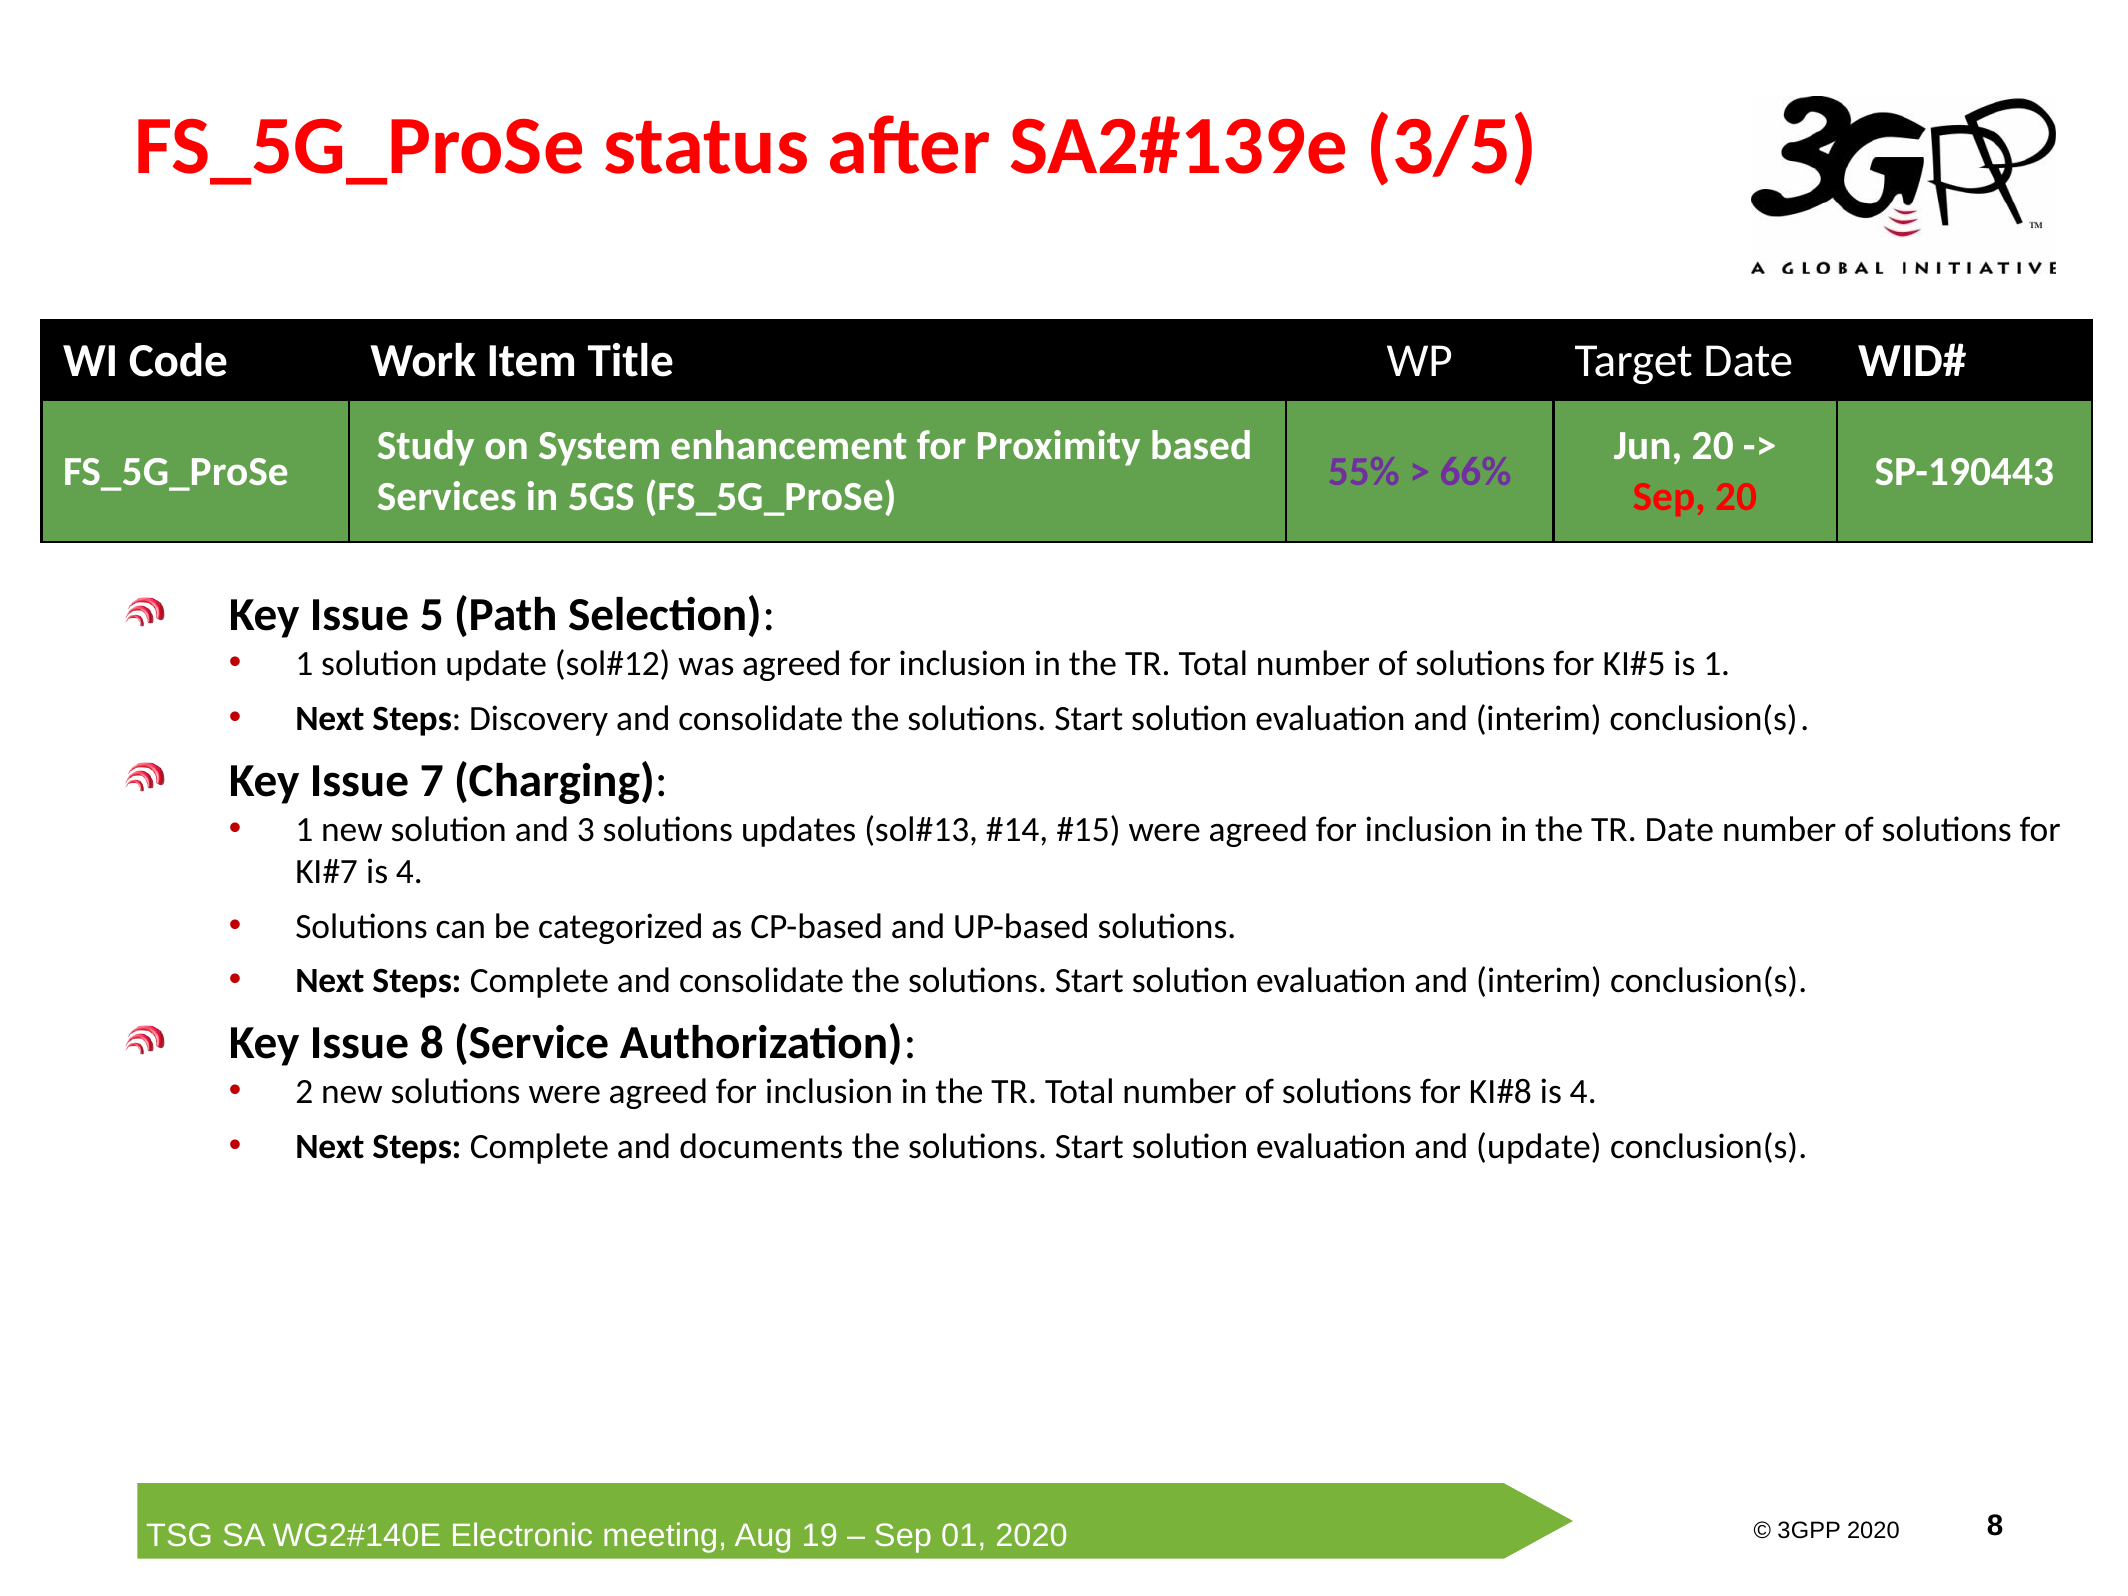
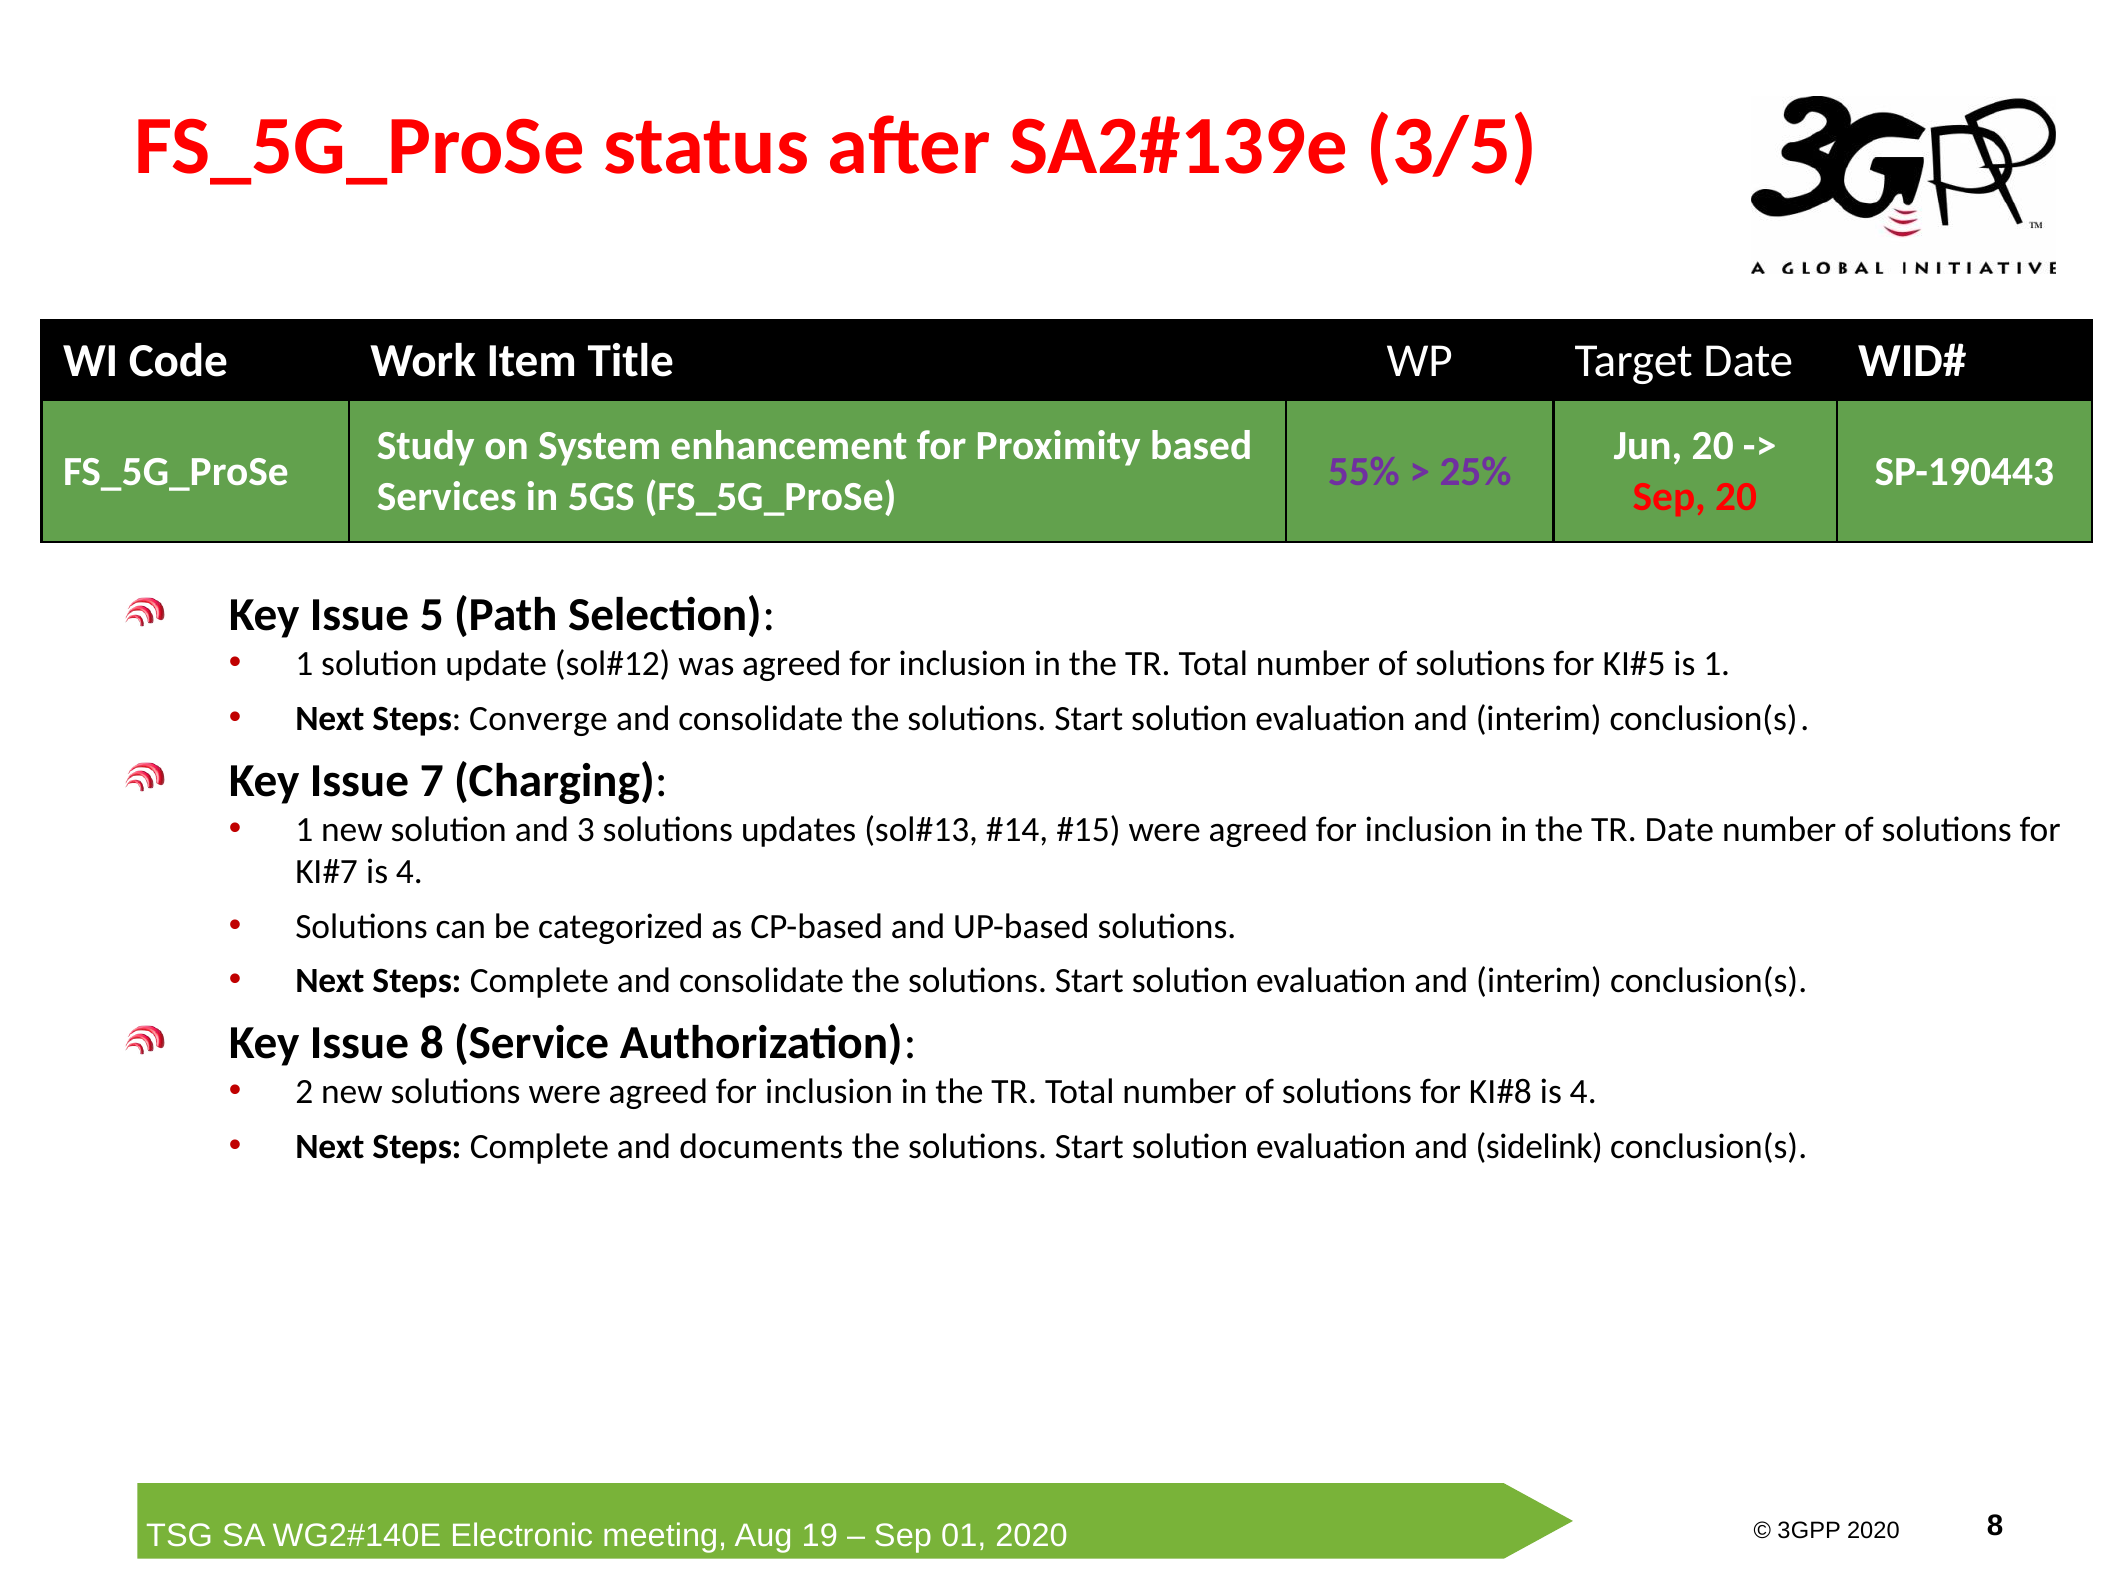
66%: 66% -> 25% (1476, 471)
Discovery: Discovery -> Converge (538, 719)
and update: update -> sidelink (1539, 1146)
